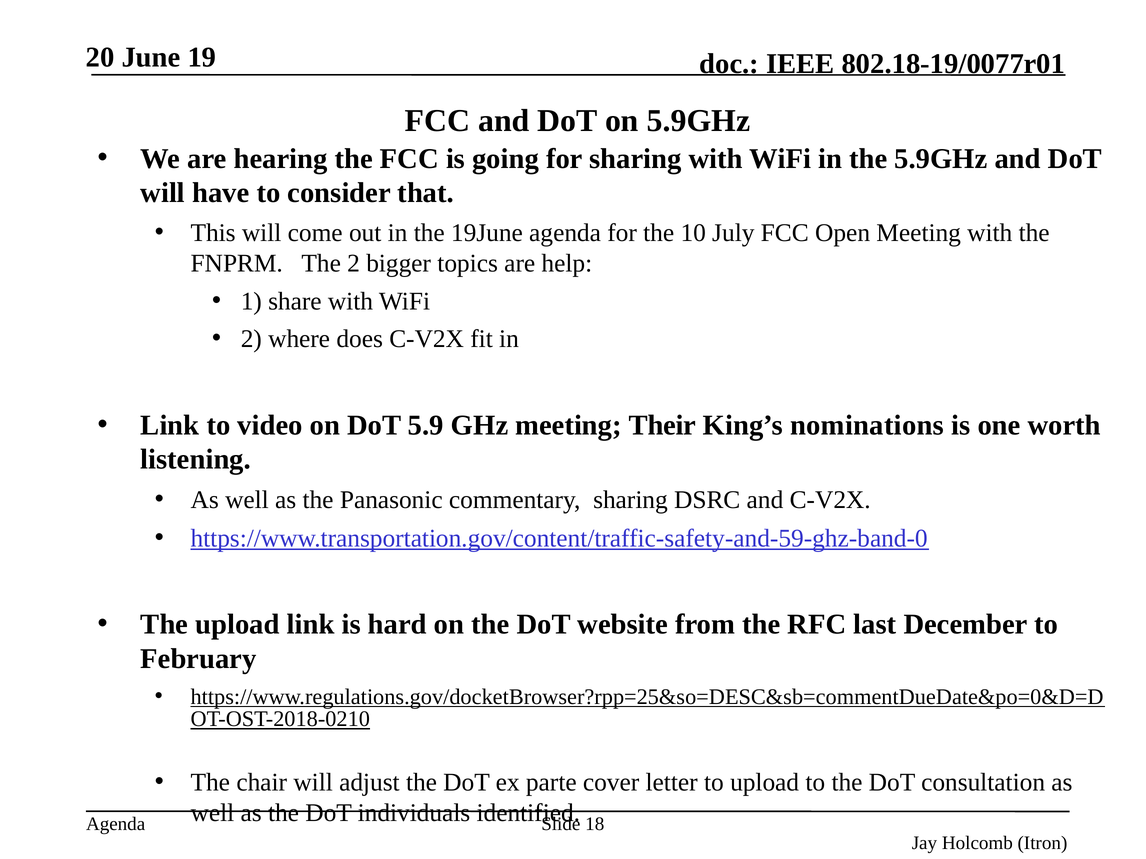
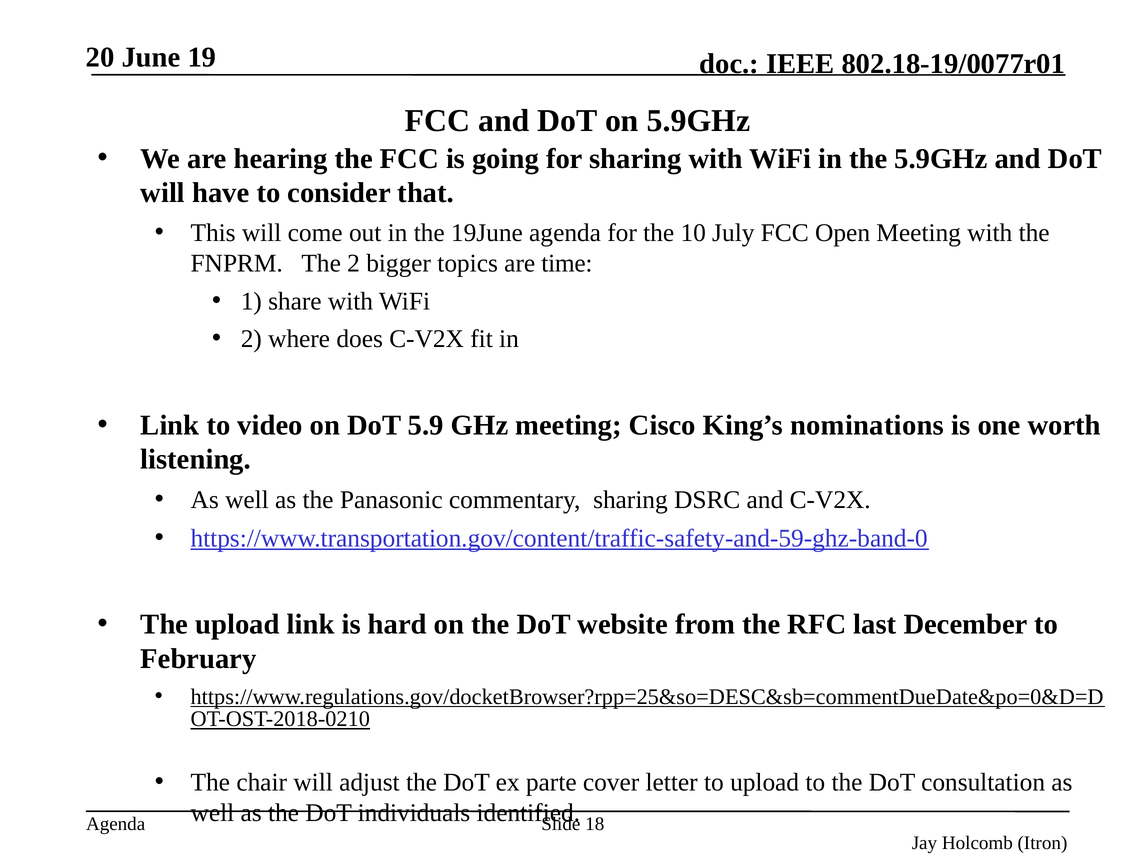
help: help -> time (567, 264)
Their: Their -> Cisco (662, 425)
